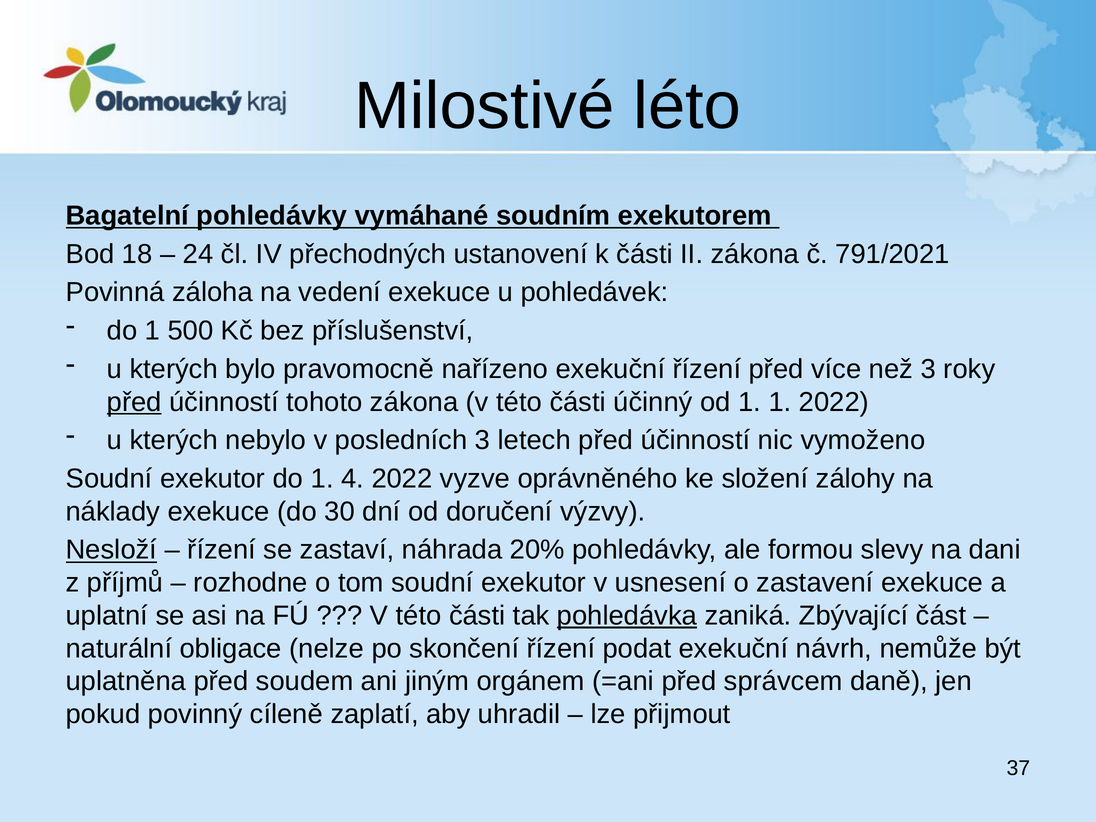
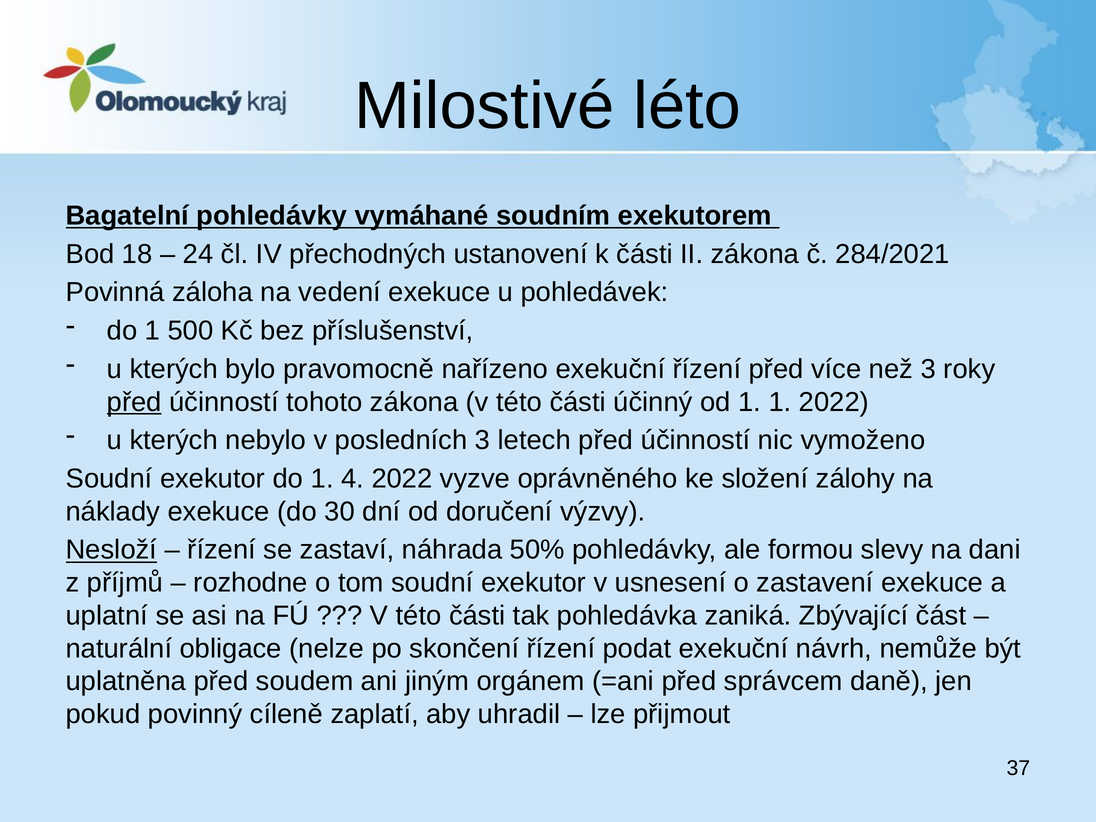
791/2021: 791/2021 -> 284/2021 (893, 254)
20%: 20% -> 50% (537, 550)
pohledávka underline: present -> none (627, 616)
